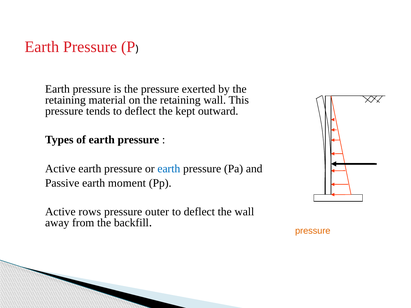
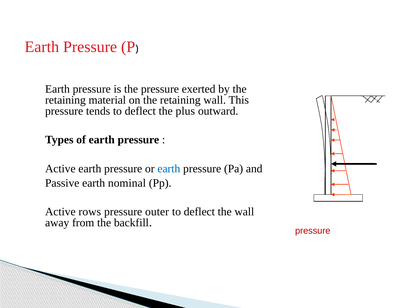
kept: kept -> plus (185, 111)
moment: moment -> nominal (127, 183)
pressure colour: orange -> red (313, 231)
